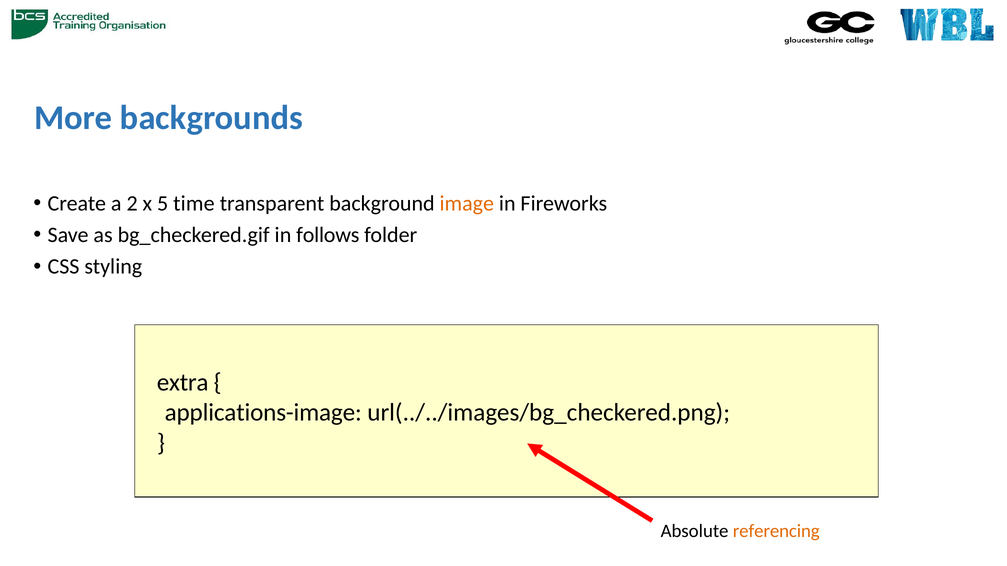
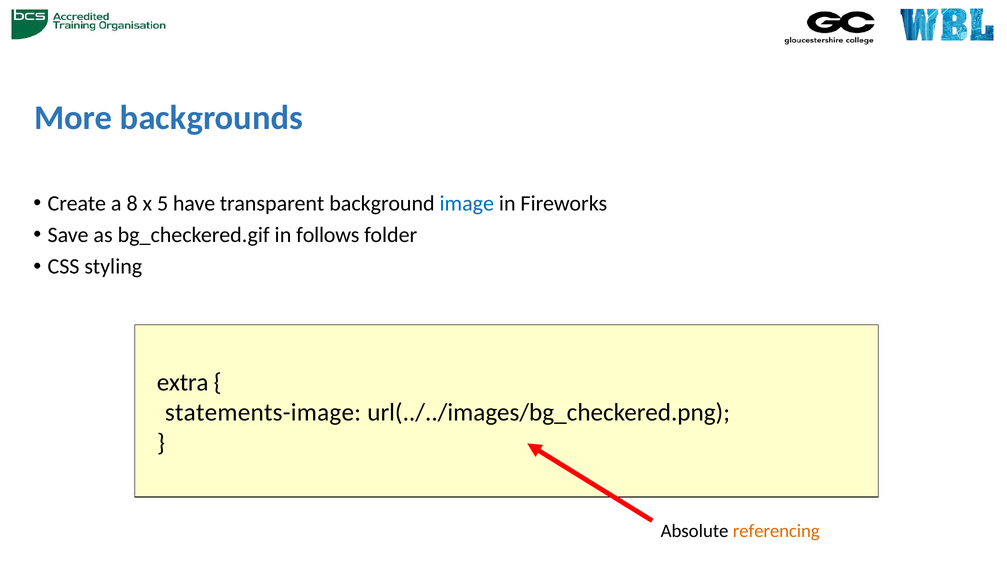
2: 2 -> 8 (132, 204)
time: time -> have (194, 204)
image colour: orange -> blue (467, 204)
applications-image: applications-image -> statements-image (263, 413)
